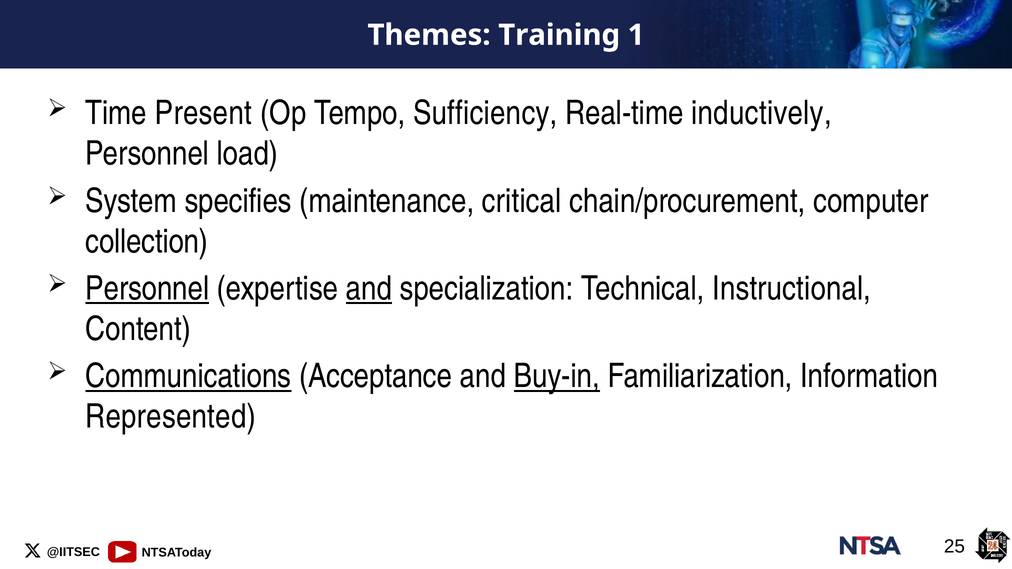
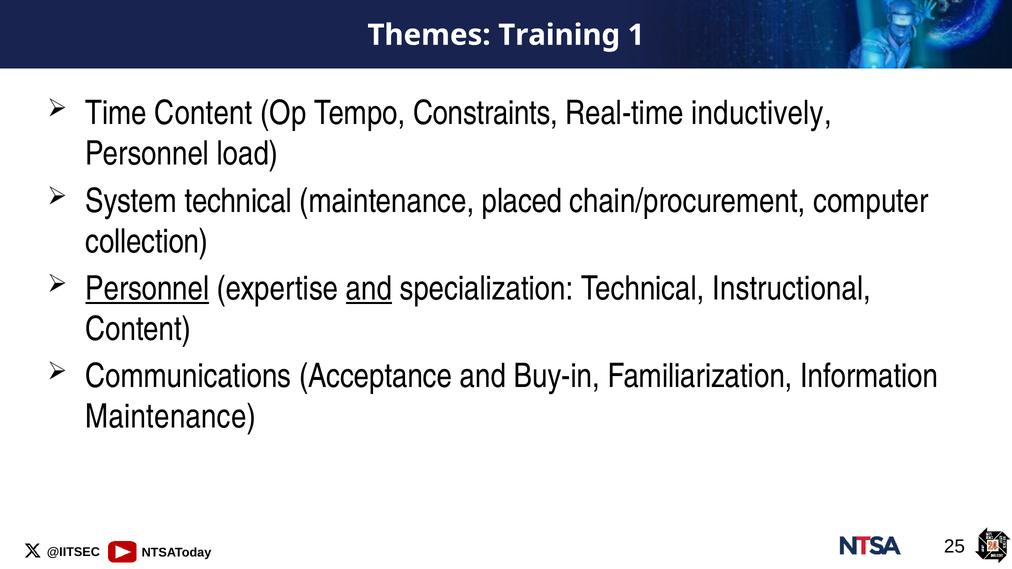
Time Present: Present -> Content (203, 113)
Sufficiency: Sufficiency -> Constraints (486, 113)
System specifies: specifies -> technical (238, 201)
critical: critical -> placed (522, 201)
Communications underline: present -> none (188, 376)
Buy-in underline: present -> none (557, 376)
Represented: Represented -> Maintenance (171, 417)
